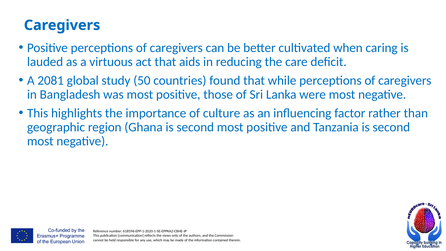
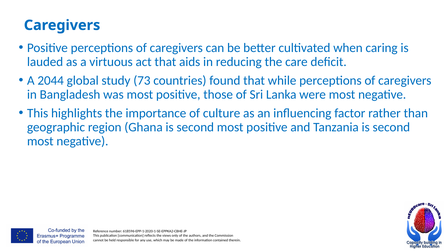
2081: 2081 -> 2044 (51, 80)
50: 50 -> 73 (142, 80)
